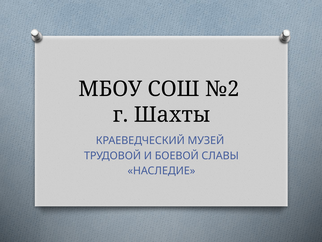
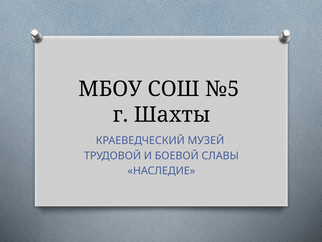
№2: №2 -> №5 (222, 89)
